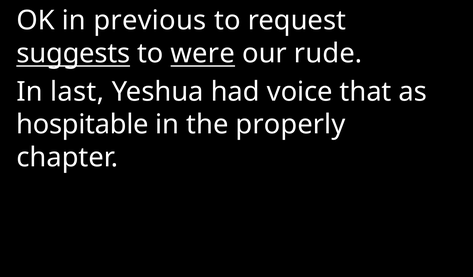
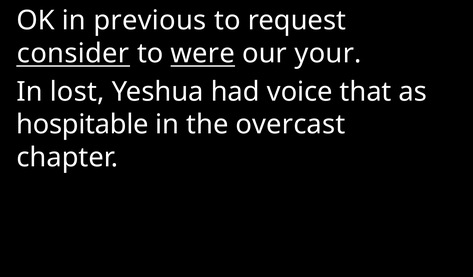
suggests: suggests -> consider (73, 53)
rude: rude -> your (328, 53)
last: last -> lost (77, 92)
properly: properly -> overcast (290, 125)
